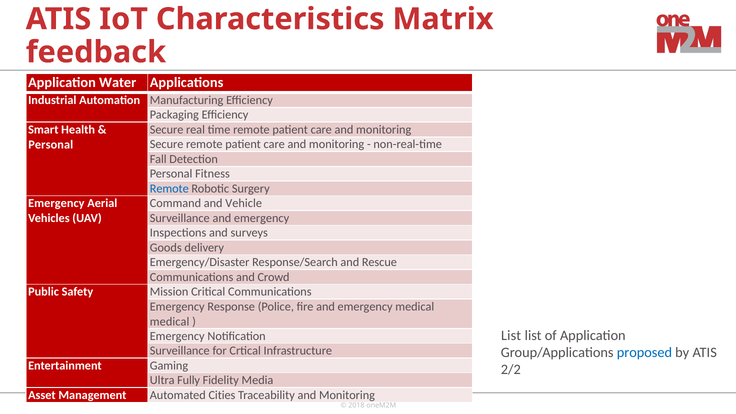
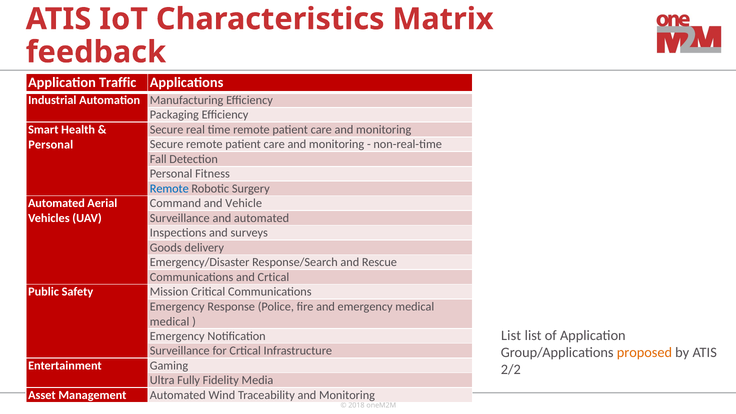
Water: Water -> Traffic (118, 83)
Emergency: Emergency -> Automated (56, 203)
Surveillance and emergency: emergency -> automated (262, 218)
and Crowd: Crowd -> Crtical (273, 277)
proposed colour: blue -> orange (644, 353)
Cities: Cities -> Wind (222, 395)
